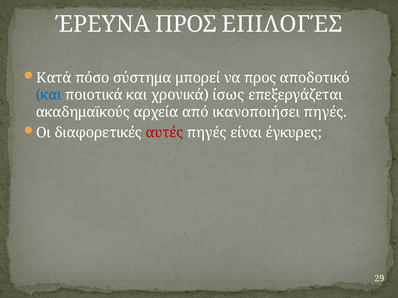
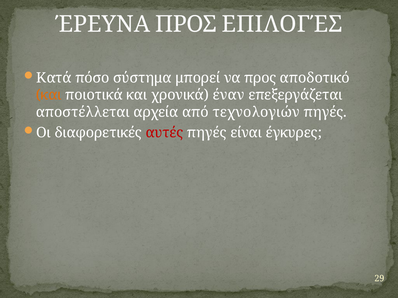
και colour: blue -> orange (49, 95)
ίσως: ίσως -> έναν (228, 95)
ακαδημαϊκούς: ακαδημαϊκούς -> αποστέλλεται (83, 112)
ικανοποιήσει: ικανοποιήσει -> τεχνολογιών (256, 112)
